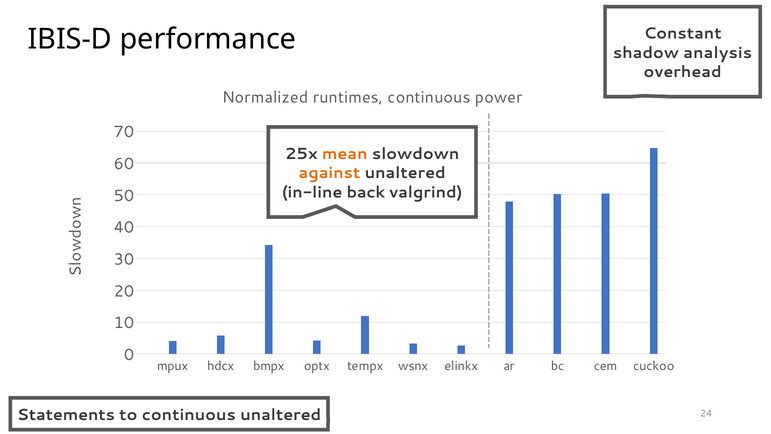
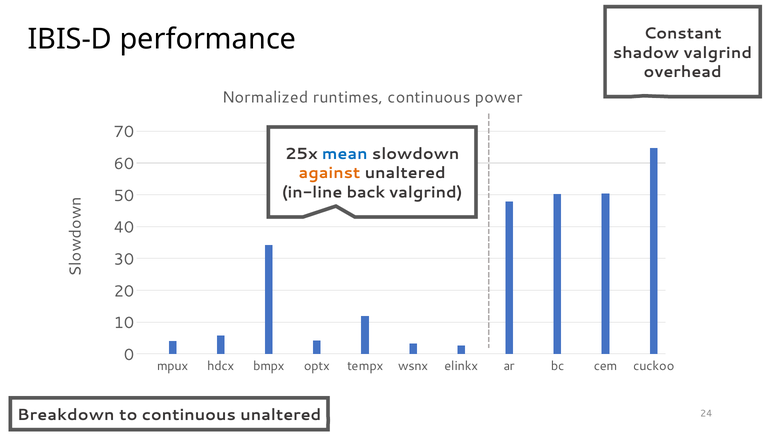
shadow analysis: analysis -> valgrind (718, 53)
mean colour: orange -> blue (345, 154)
Statements: Statements -> Breakdown (66, 415)
